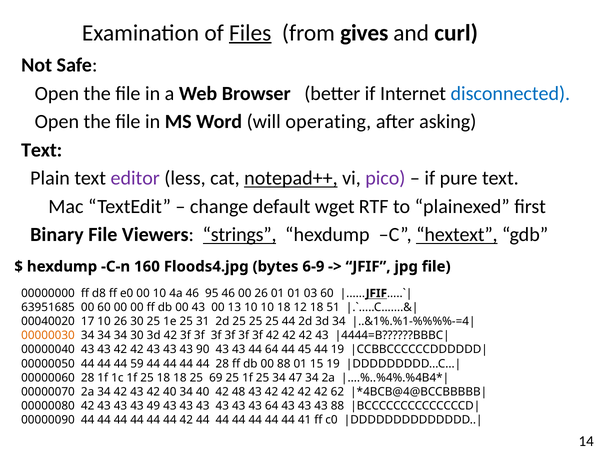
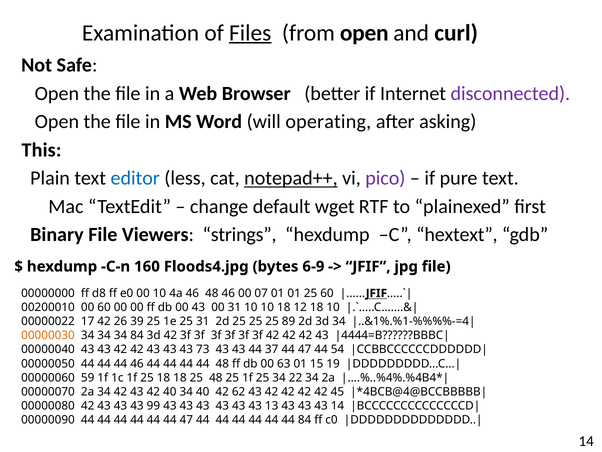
from gives: gives -> open (364, 33)
disconnected colour: blue -> purple (510, 93)
Text: Text -> This (41, 150)
editor colour: purple -> blue (135, 178)
strings underline: present -> none (240, 235)
hextext underline: present -> none (457, 235)
46 95: 95 -> 48 (212, 293)
00 26: 26 -> 07 (261, 293)
01 03: 03 -> 25 (311, 293)
63951685: 63951685 -> 00200010 (48, 307)
00 13: 13 -> 31 (234, 307)
18 51: 51 -> 10 (333, 307)
00040020: 00040020 -> 00000022 (48, 321)
17 10: 10 -> 42 (104, 321)
26 30: 30 -> 39 (137, 321)
25 44: 44 -> 89 (289, 321)
34 30: 30 -> 84 (137, 335)
90: 90 -> 73 (203, 349)
44 64: 64 -> 37 (272, 349)
45: 45 -> 47 (305, 349)
44 19: 19 -> 54 (337, 349)
44 59: 59 -> 46 (137, 363)
44 28: 28 -> 48 (222, 363)
00 88: 88 -> 63 (284, 363)
00000060 28: 28 -> 59 (88, 377)
25 69: 69 -> 48 (216, 377)
47: 47 -> 22 (296, 377)
48: 48 -> 62 (239, 391)
62: 62 -> 45 (337, 391)
49: 49 -> 99 (153, 405)
43 64: 64 -> 13 (272, 405)
43 88: 88 -> 14 (337, 405)
44 44 42: 42 -> 47 (186, 420)
44 41: 41 -> 84 (305, 420)
